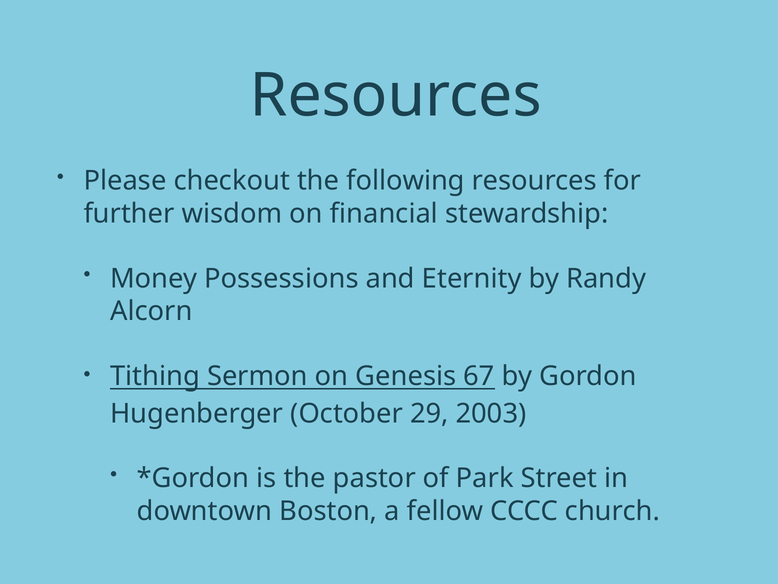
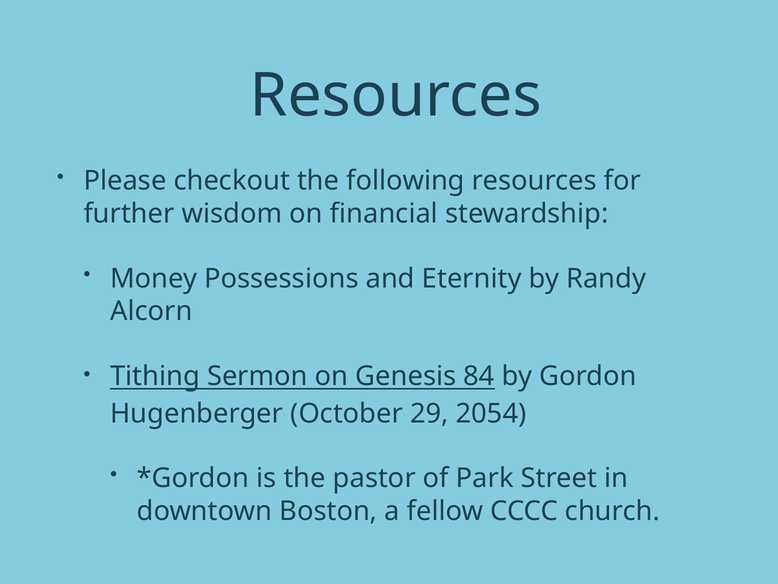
67: 67 -> 84 (479, 376)
2003: 2003 -> 2054 (491, 413)
